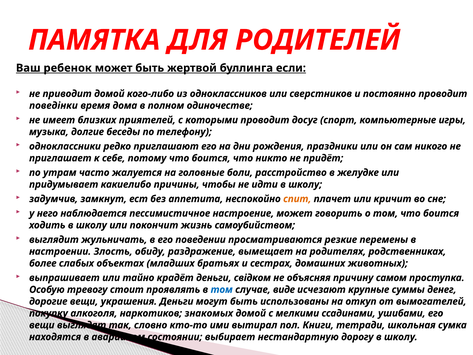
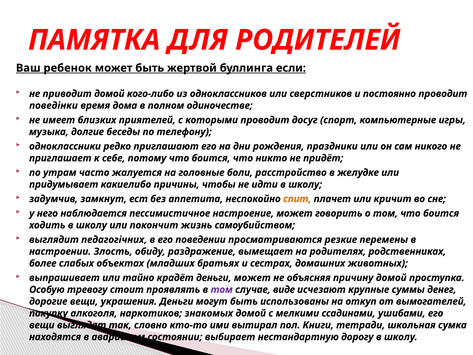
жульничать: жульничать -> педагогічних (114, 239)
деньги свідком: свідком -> может (252, 278)
причину самом: самом -> домой (391, 278)
том colour: blue -> purple (222, 289)
